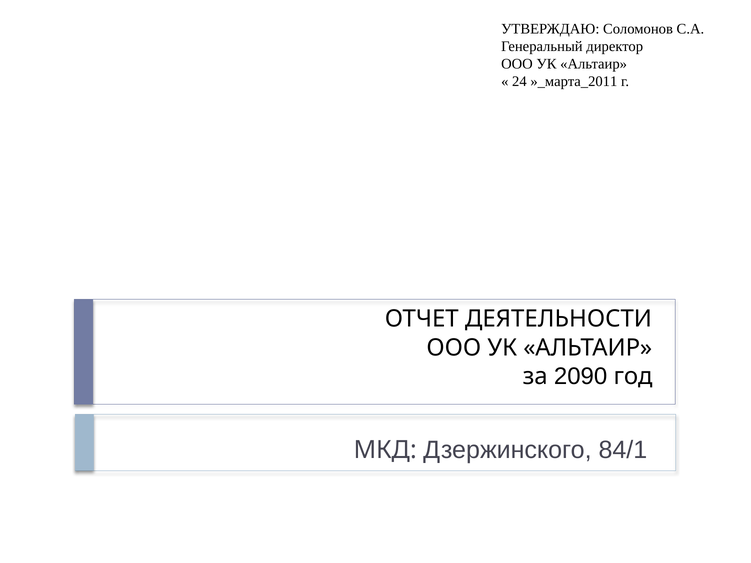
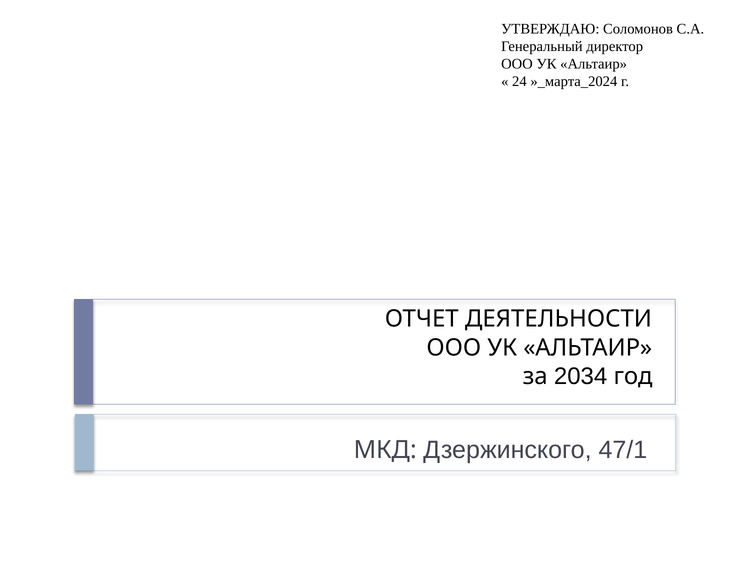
»_марта_2011: »_марта_2011 -> »_марта_2024 (574, 82)
2090: 2090 -> 2034 (581, 377)
84/1: 84/1 -> 47/1 (623, 450)
